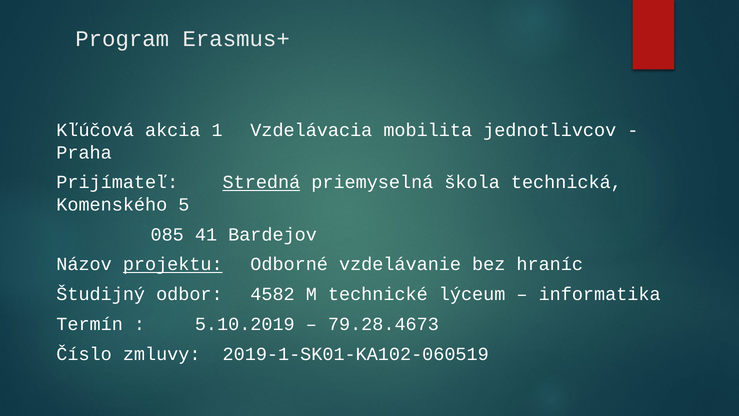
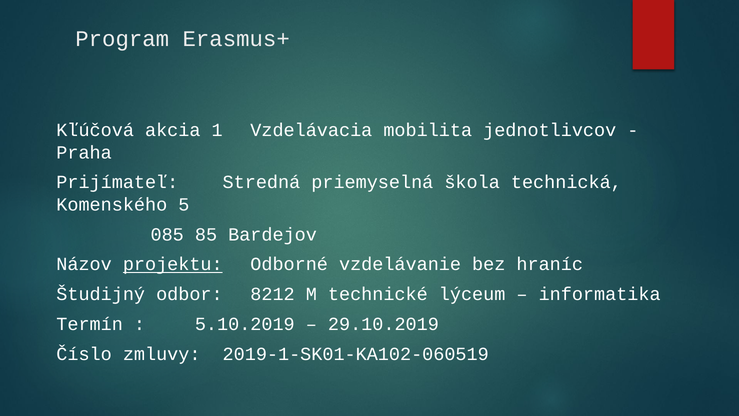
Stredná underline: present -> none (261, 182)
41: 41 -> 85 (206, 234)
4582: 4582 -> 8212 (273, 294)
79.28.4673: 79.28.4673 -> 29.10.2019 (383, 324)
